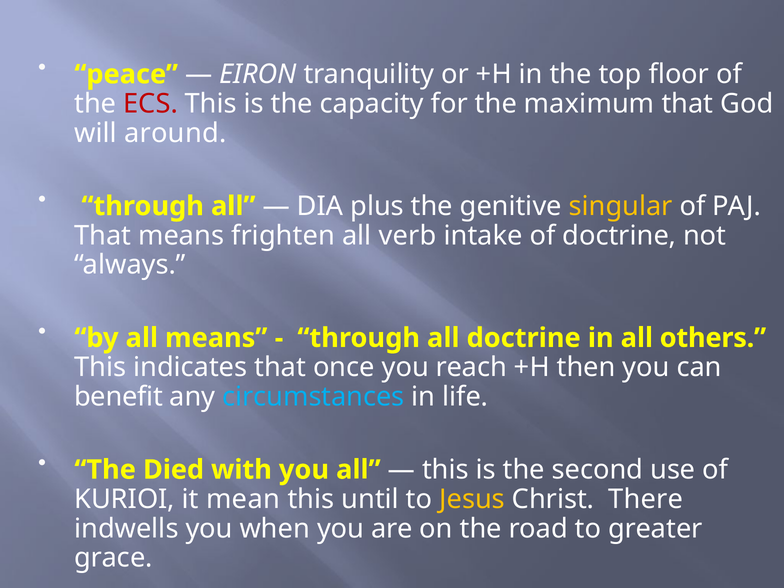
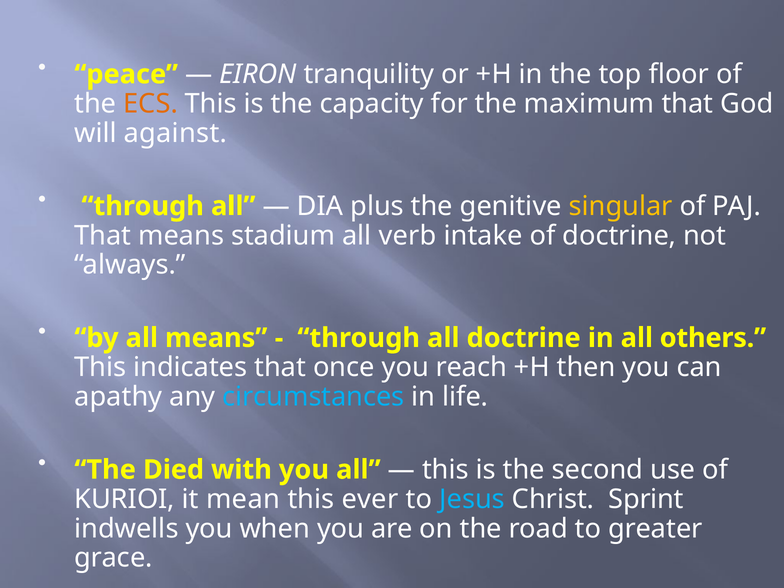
ECS colour: red -> orange (151, 104)
around: around -> against (175, 133)
frighten: frighten -> stadium (283, 236)
benefit: benefit -> apathy (118, 397)
until: until -> ever (370, 499)
Jesus colour: yellow -> light blue (472, 499)
There: There -> Sprint (646, 499)
